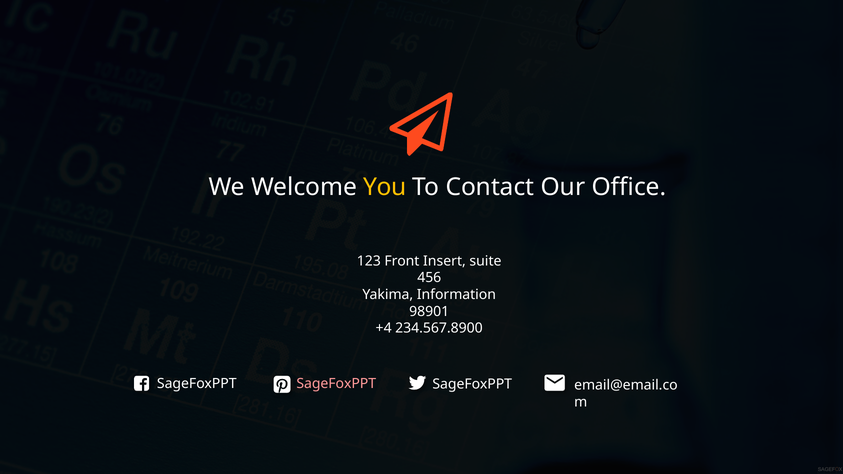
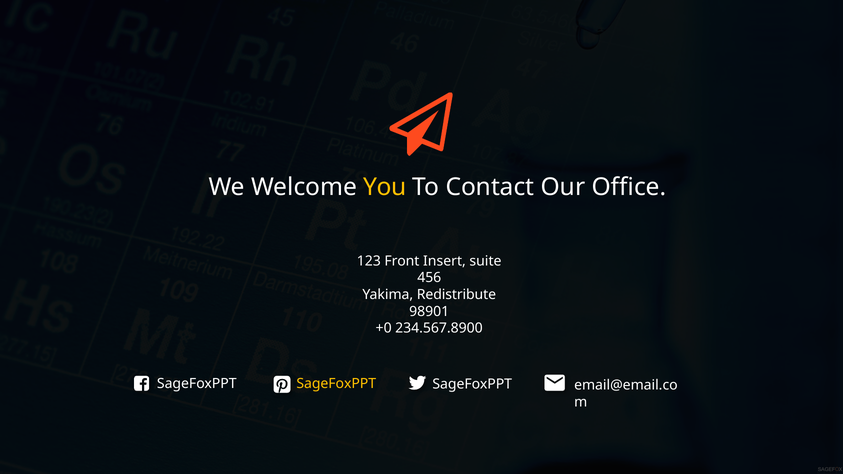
Information: Information -> Redistribute (456, 295)
+4: +4 -> +0 (384, 328)
SageFoxPPT colour: pink -> yellow (336, 384)
